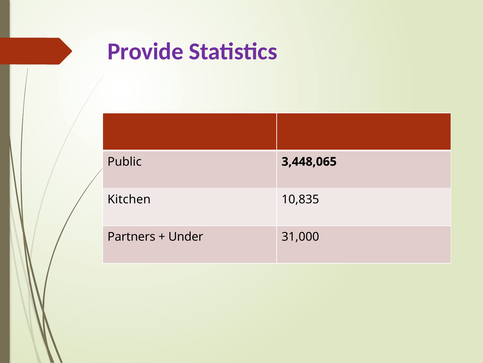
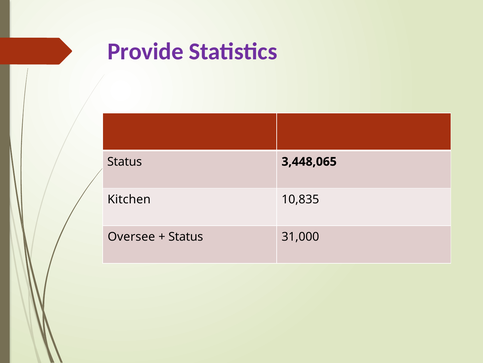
Public: Public -> Status (125, 161)
Partners: Partners -> Oversee (131, 236)
Under: Under -> Status (186, 236)
